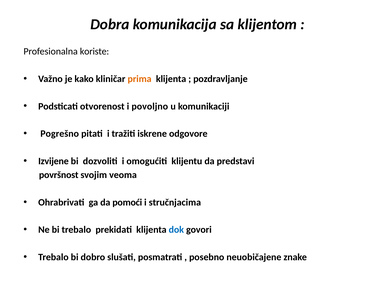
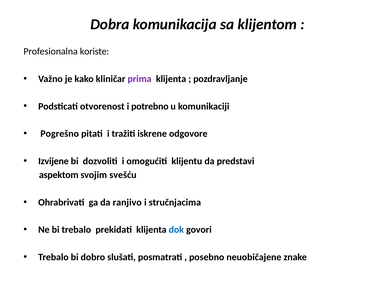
prima colour: orange -> purple (140, 79)
povoljno: povoljno -> potrebno (150, 106)
površnost: površnost -> aspektom (59, 175)
veoma: veoma -> svešću (123, 175)
pomoći: pomoći -> ranjivo (127, 202)
